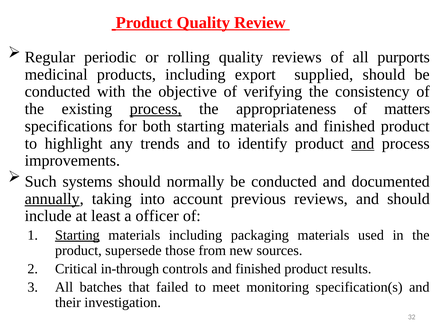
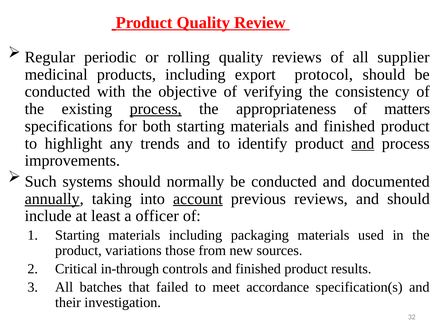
purports: purports -> supplier (403, 57)
supplied: supplied -> protocol (324, 74)
account underline: none -> present (198, 198)
Starting underline: present -> none (77, 235)
supersede: supersede -> variations (133, 250)
monitoring: monitoring -> accordance (278, 287)
